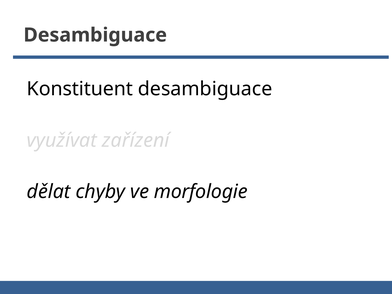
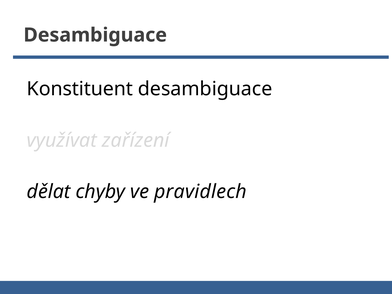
morfologie: morfologie -> pravidlech (200, 192)
